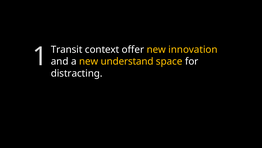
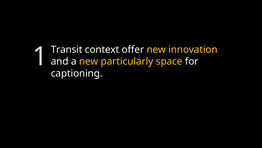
understand: understand -> particularly (127, 61)
distracting: distracting -> captioning (77, 73)
